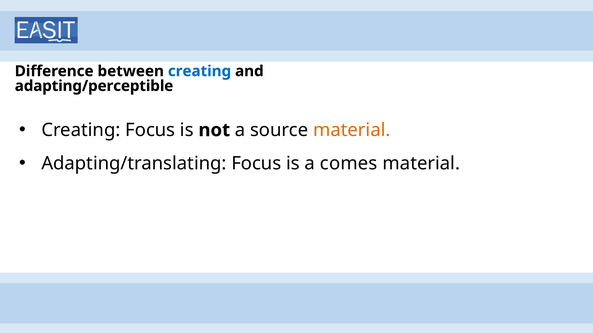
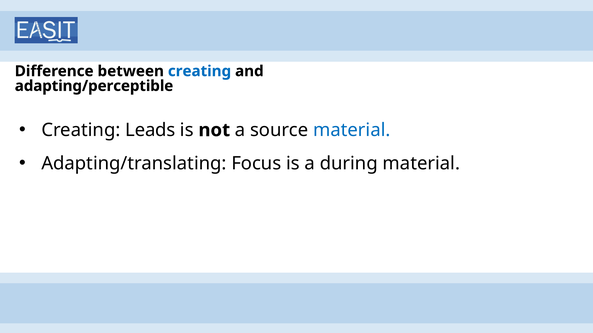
Creating Focus: Focus -> Leads (150, 130)
material colour: orange -> blue (352, 130)
comes: comes -> during (349, 164)
